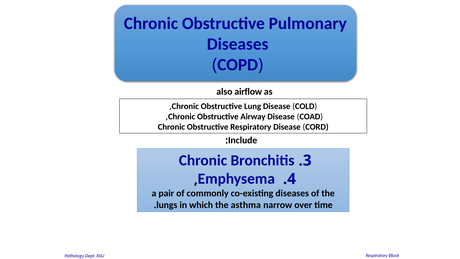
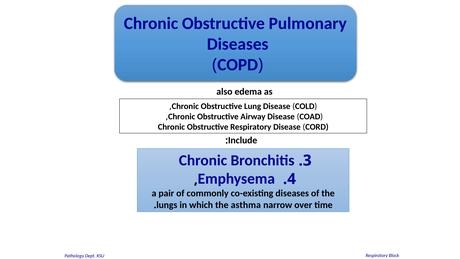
airflow: airflow -> edema (248, 91)
